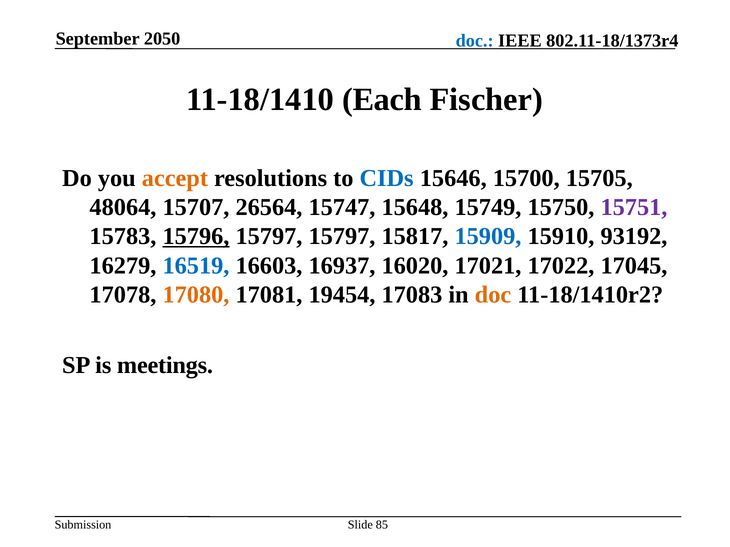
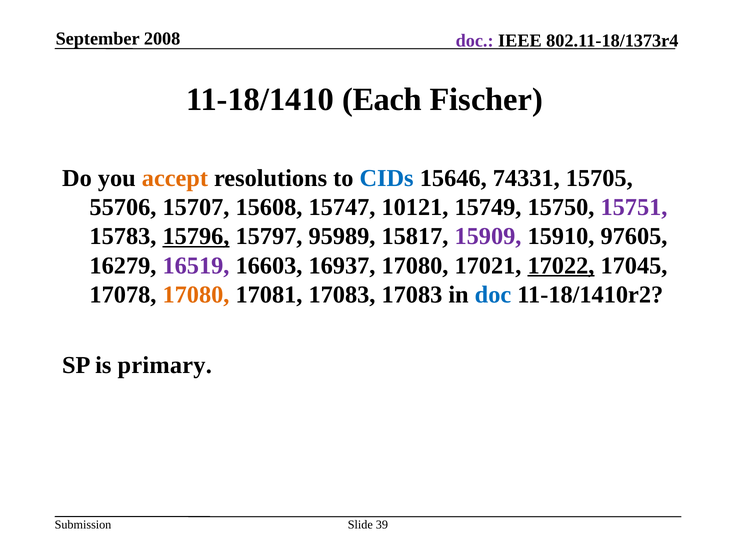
2050: 2050 -> 2008 (162, 39)
doc colour: blue -> purple (475, 41)
15700: 15700 -> 74331 (526, 178)
48064: 48064 -> 55706 (123, 207)
26564: 26564 -> 15608 (269, 207)
15648: 15648 -> 10121 (415, 207)
15797 15797: 15797 -> 95989 (342, 237)
15909 colour: blue -> purple (488, 237)
93192: 93192 -> 97605 (634, 237)
16519 colour: blue -> purple (196, 266)
16937 16020: 16020 -> 17080 (415, 266)
17022 underline: none -> present (561, 266)
17081 19454: 19454 -> 17083 (342, 295)
doc colour: orange -> blue (493, 295)
meetings: meetings -> primary (165, 366)
85: 85 -> 39 (382, 525)
